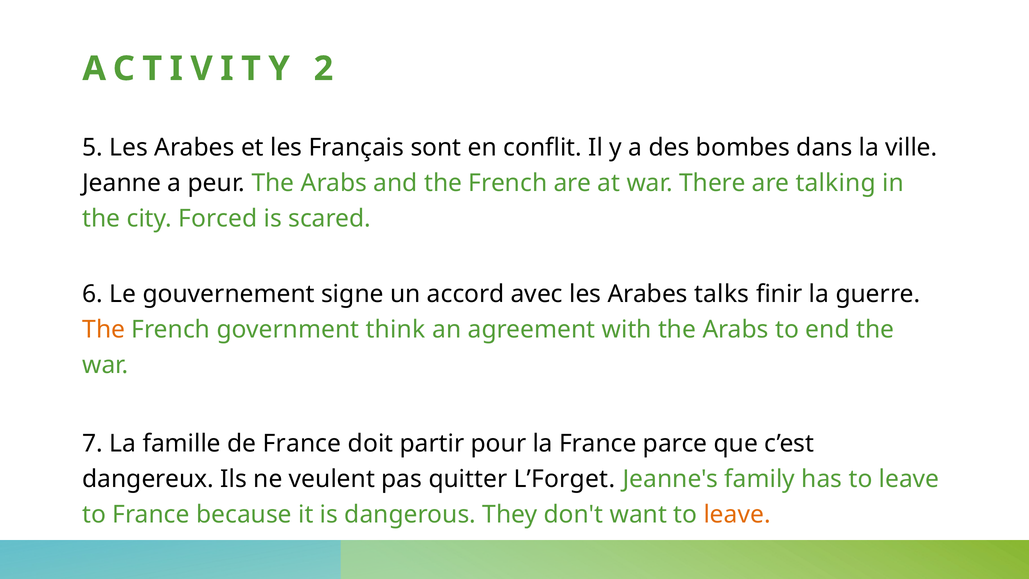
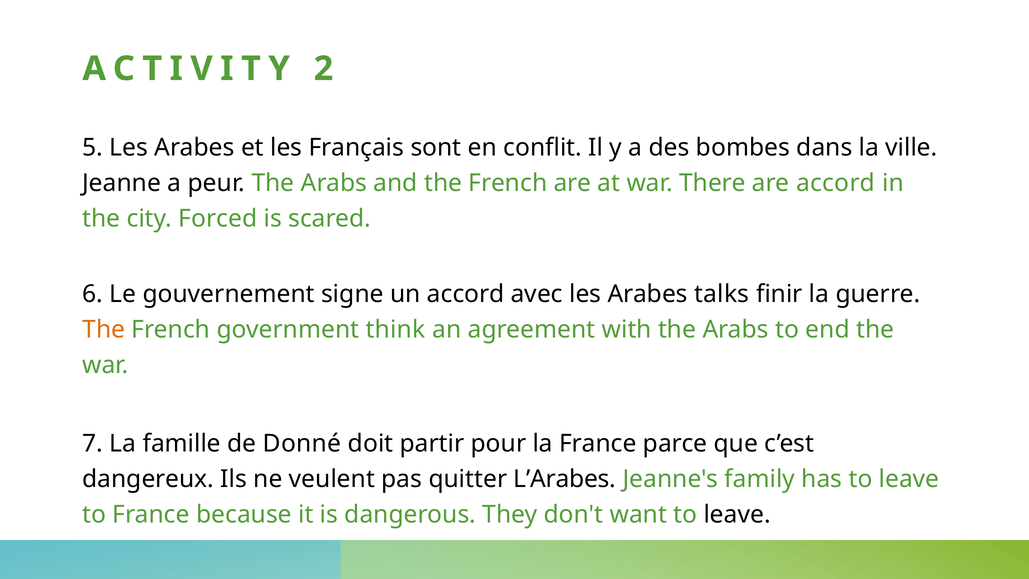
are talking: talking -> accord (836, 183)
de France: France -> Donné (302, 443)
L’Forget: L’Forget -> L’Arabes (565, 479)
leave colour: orange -> black (737, 514)
